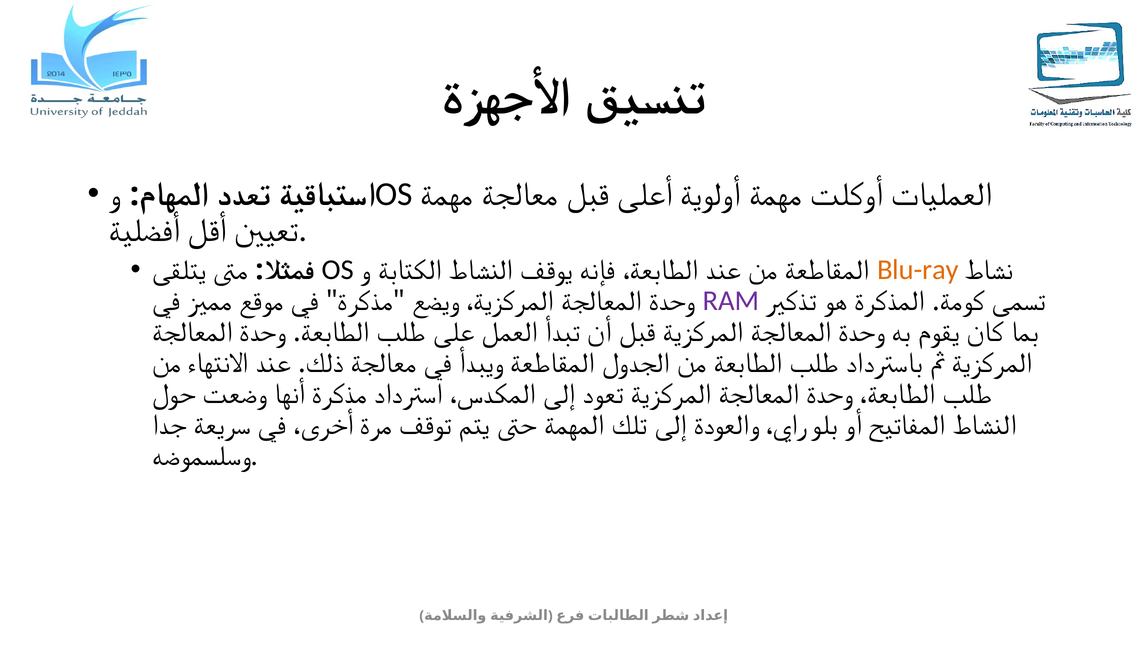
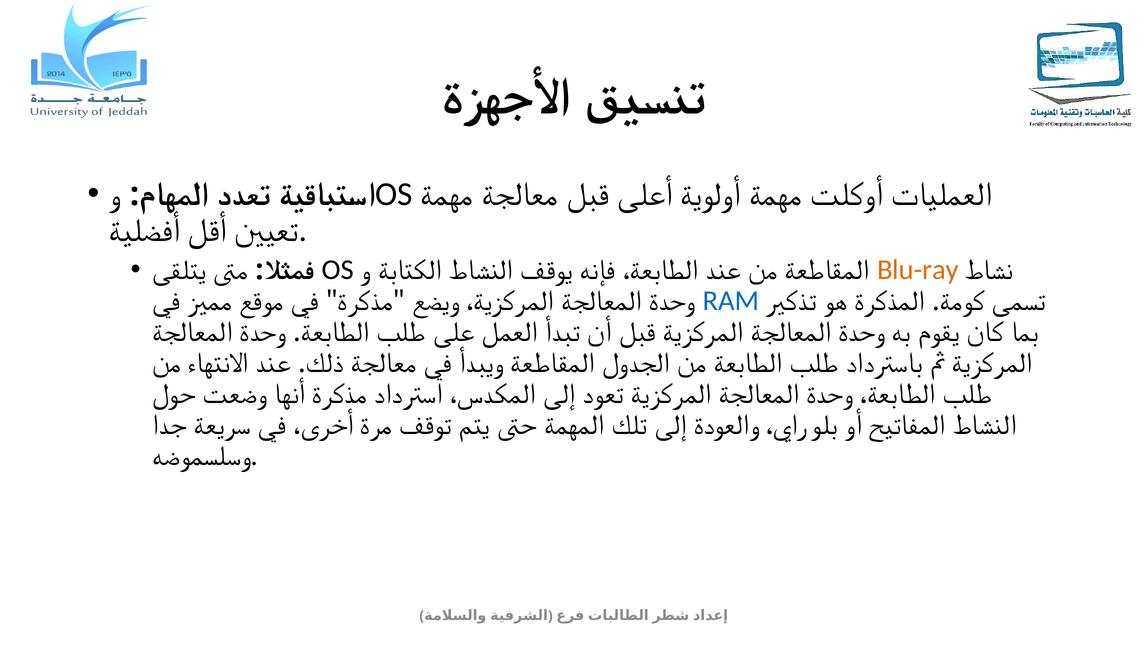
RAM colour: purple -> blue (731, 301)
